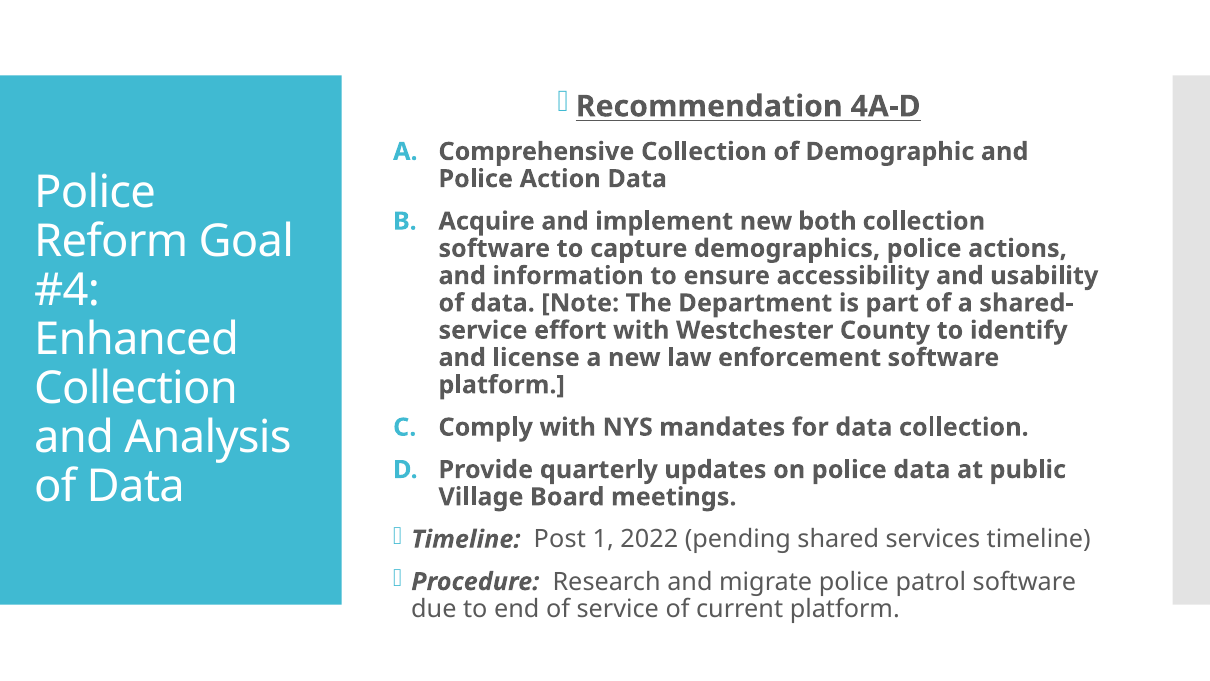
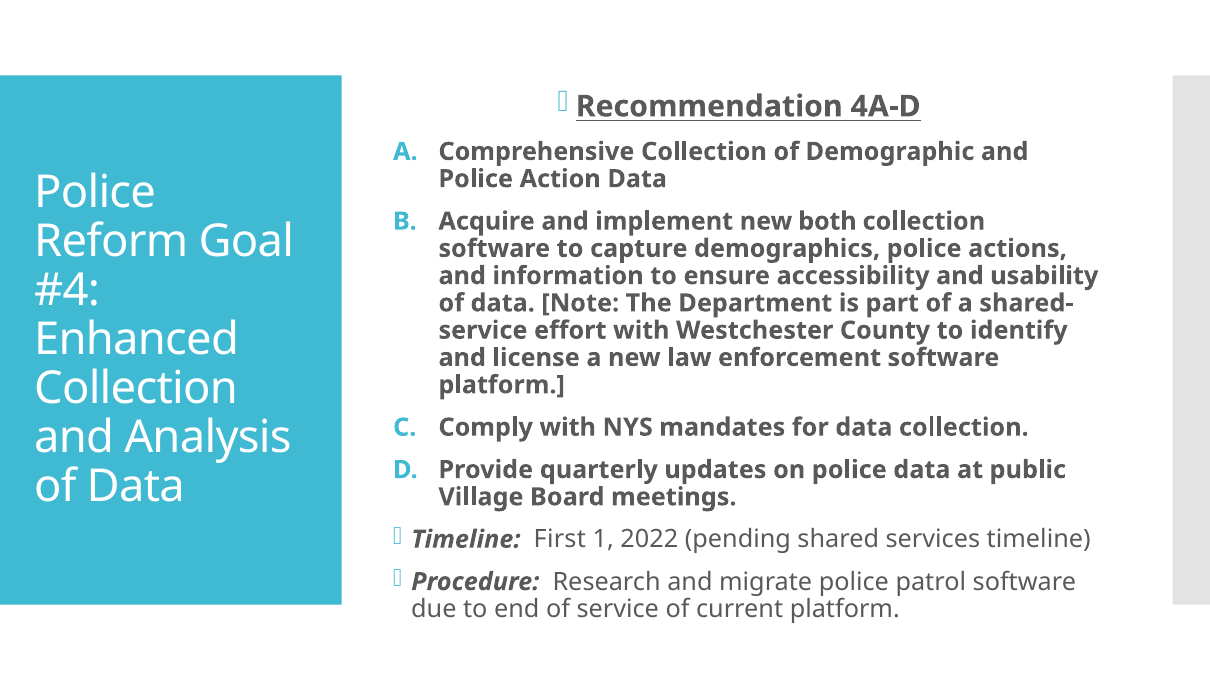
Post: Post -> First (560, 539)
